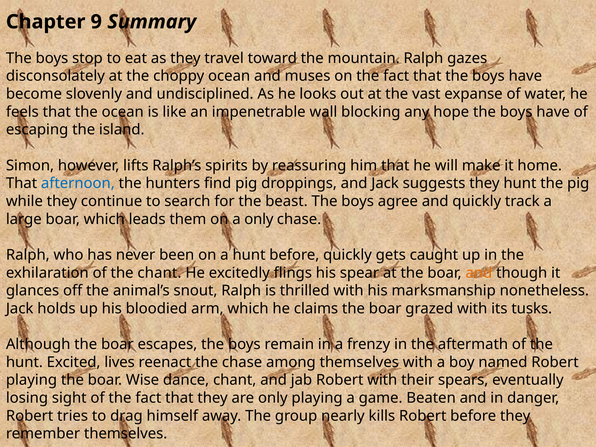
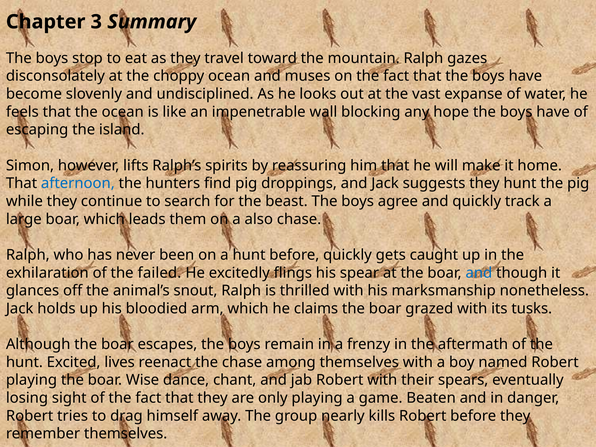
9: 9 -> 3 (96, 22)
a only: only -> also (259, 219)
the chant: chant -> failed (159, 273)
and colour: orange -> blue (479, 273)
